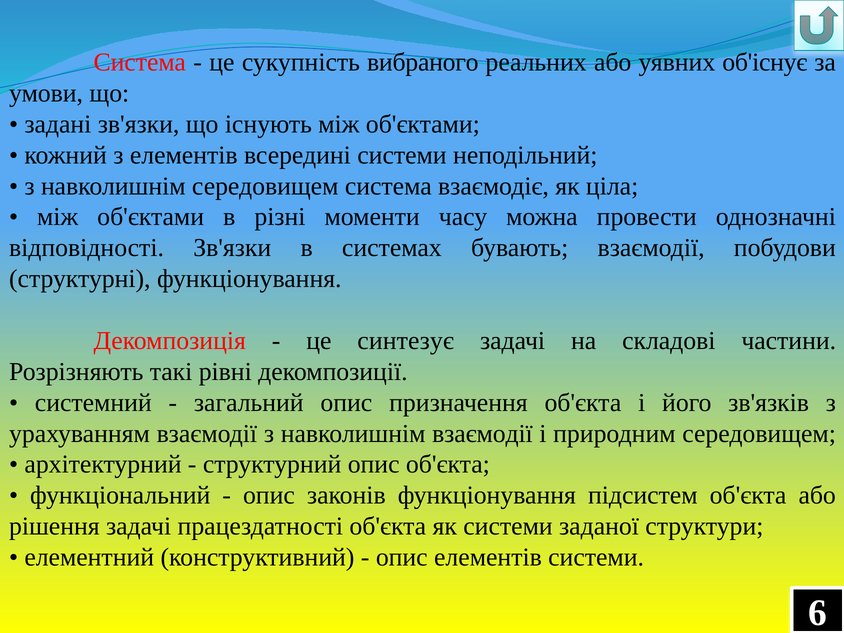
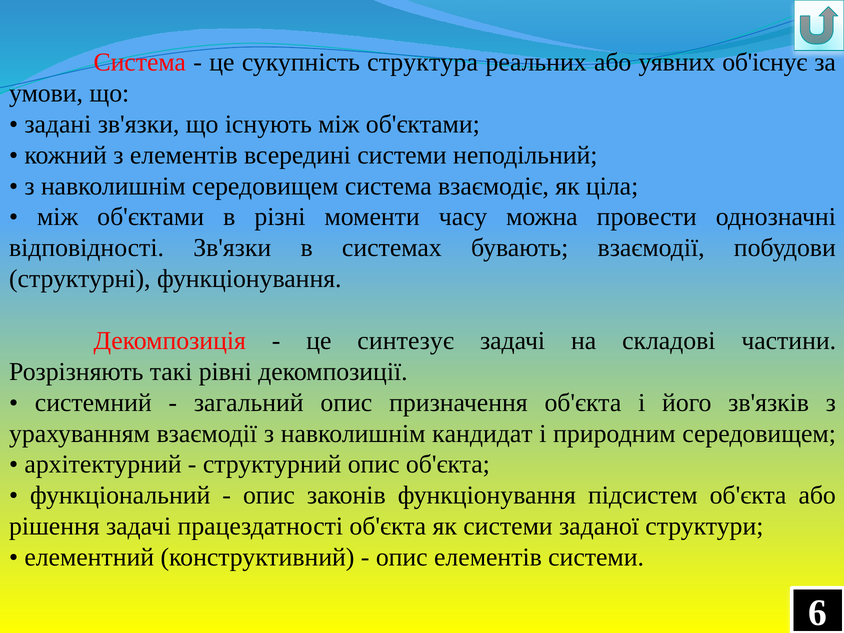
вибраного: вибраного -> структура (423, 62)
навколишнім взаємодії: взаємодії -> кандидат (482, 434)
